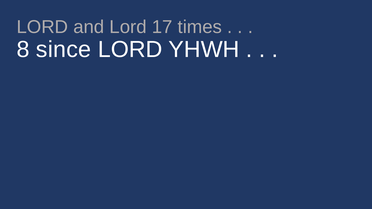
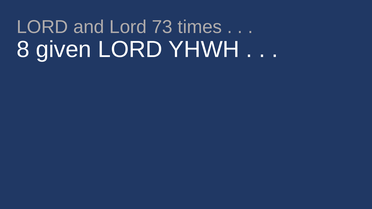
17: 17 -> 73 (162, 27)
since: since -> given (64, 50)
